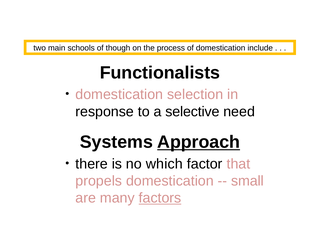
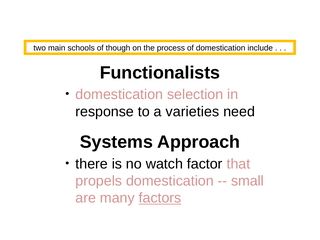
selective: selective -> varieties (192, 112)
Approach underline: present -> none (199, 142)
which: which -> watch (164, 164)
